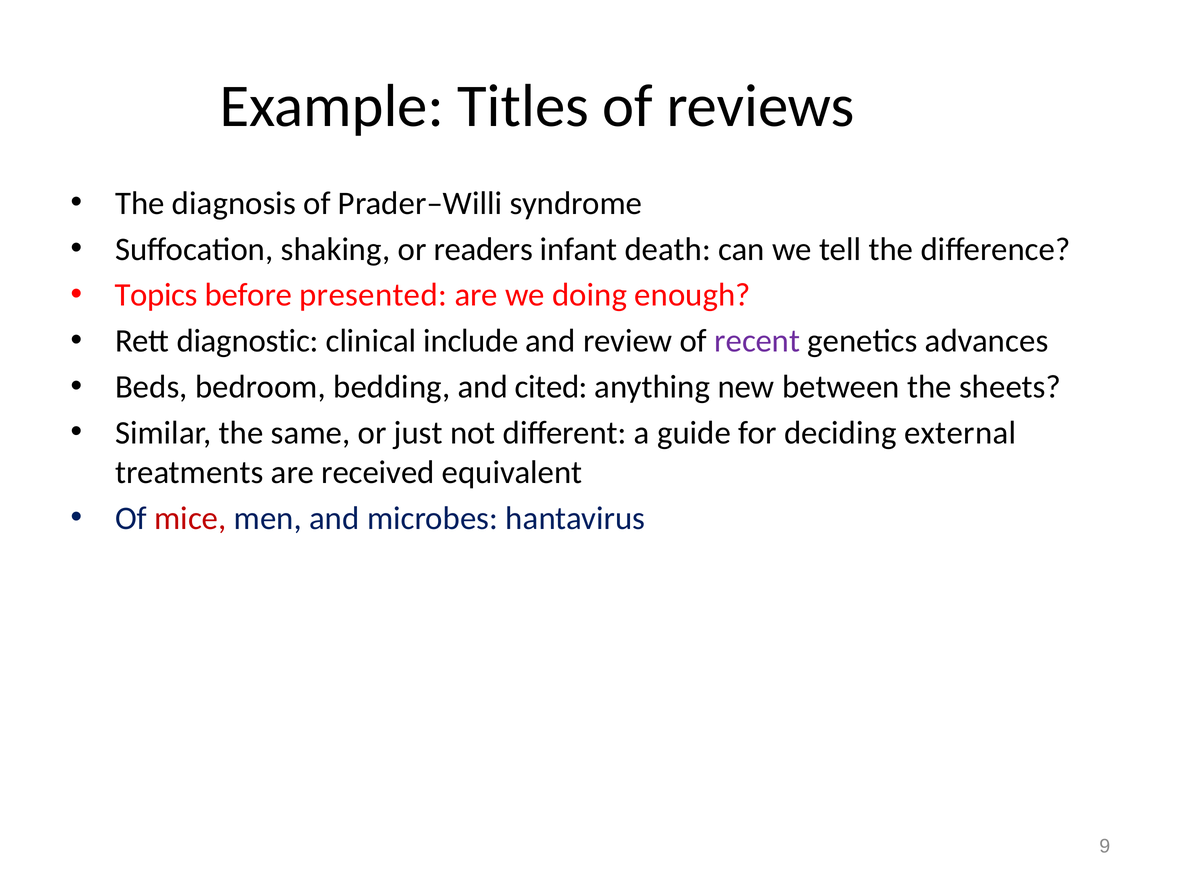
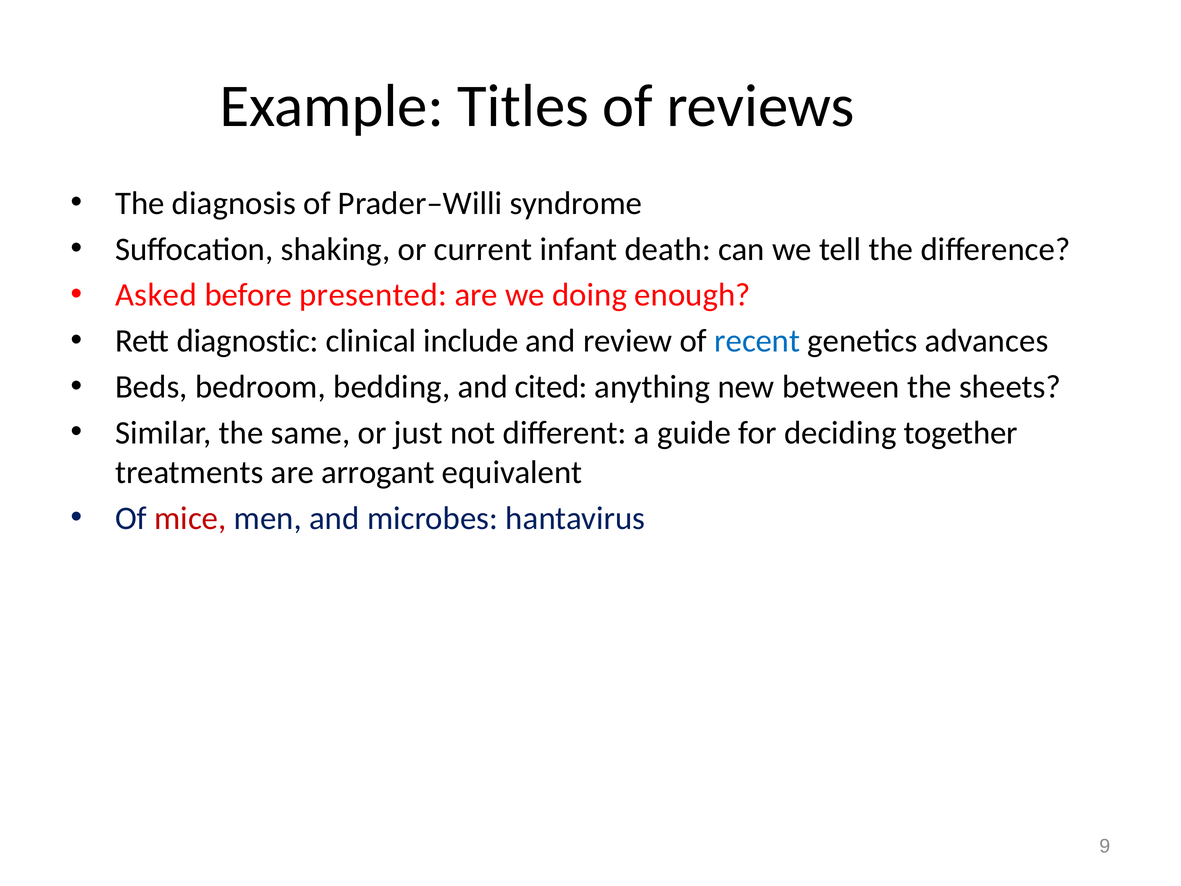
readers: readers -> current (483, 249)
Topics: Topics -> Asked (156, 295)
recent colour: purple -> blue (757, 341)
external: external -> together (961, 433)
received: received -> arrogant (378, 472)
